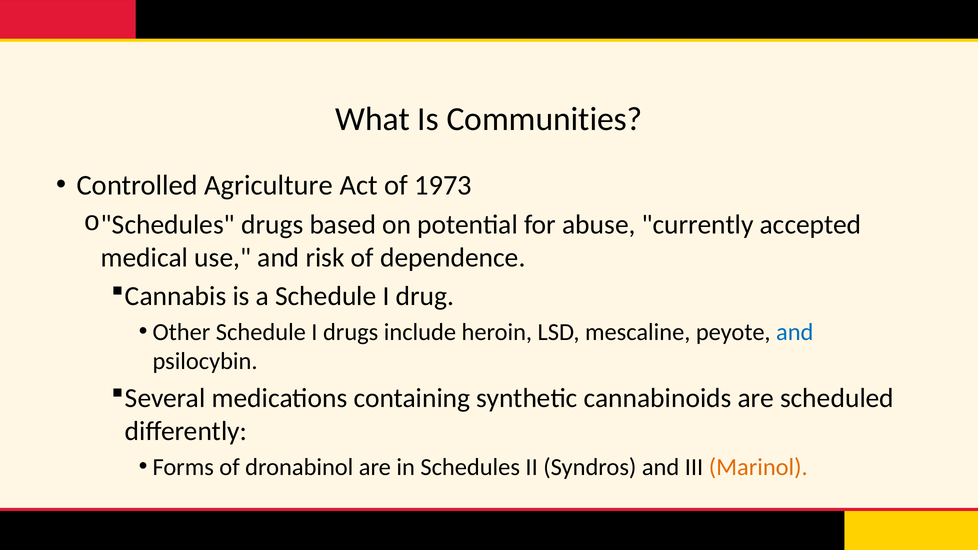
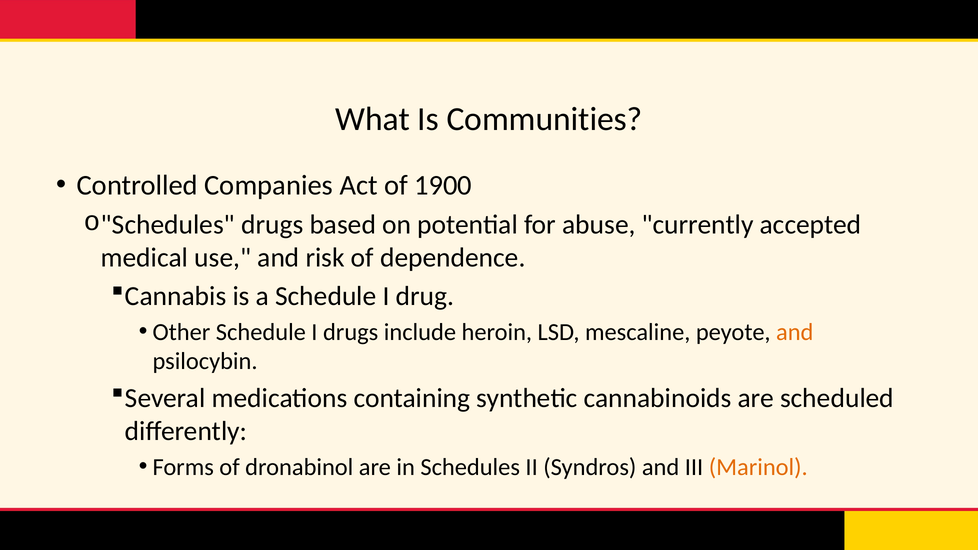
Agriculture: Agriculture -> Companies (269, 186)
1973: 1973 -> 1900 (443, 186)
and colour: blue -> orange (795, 332)
